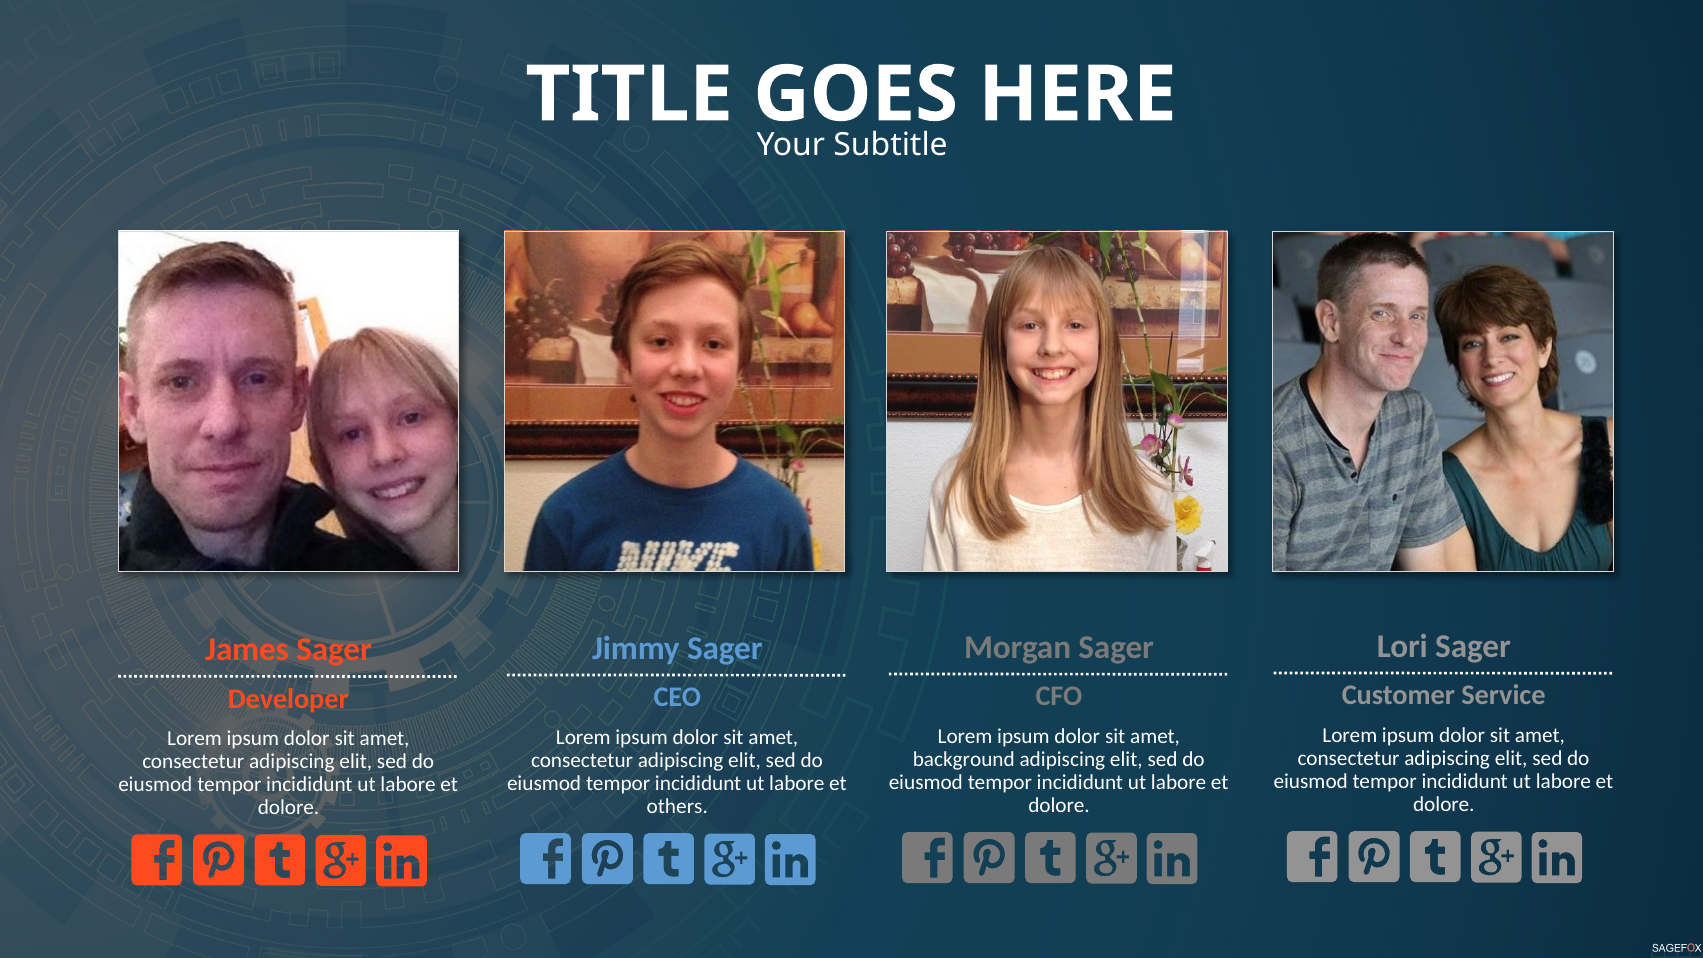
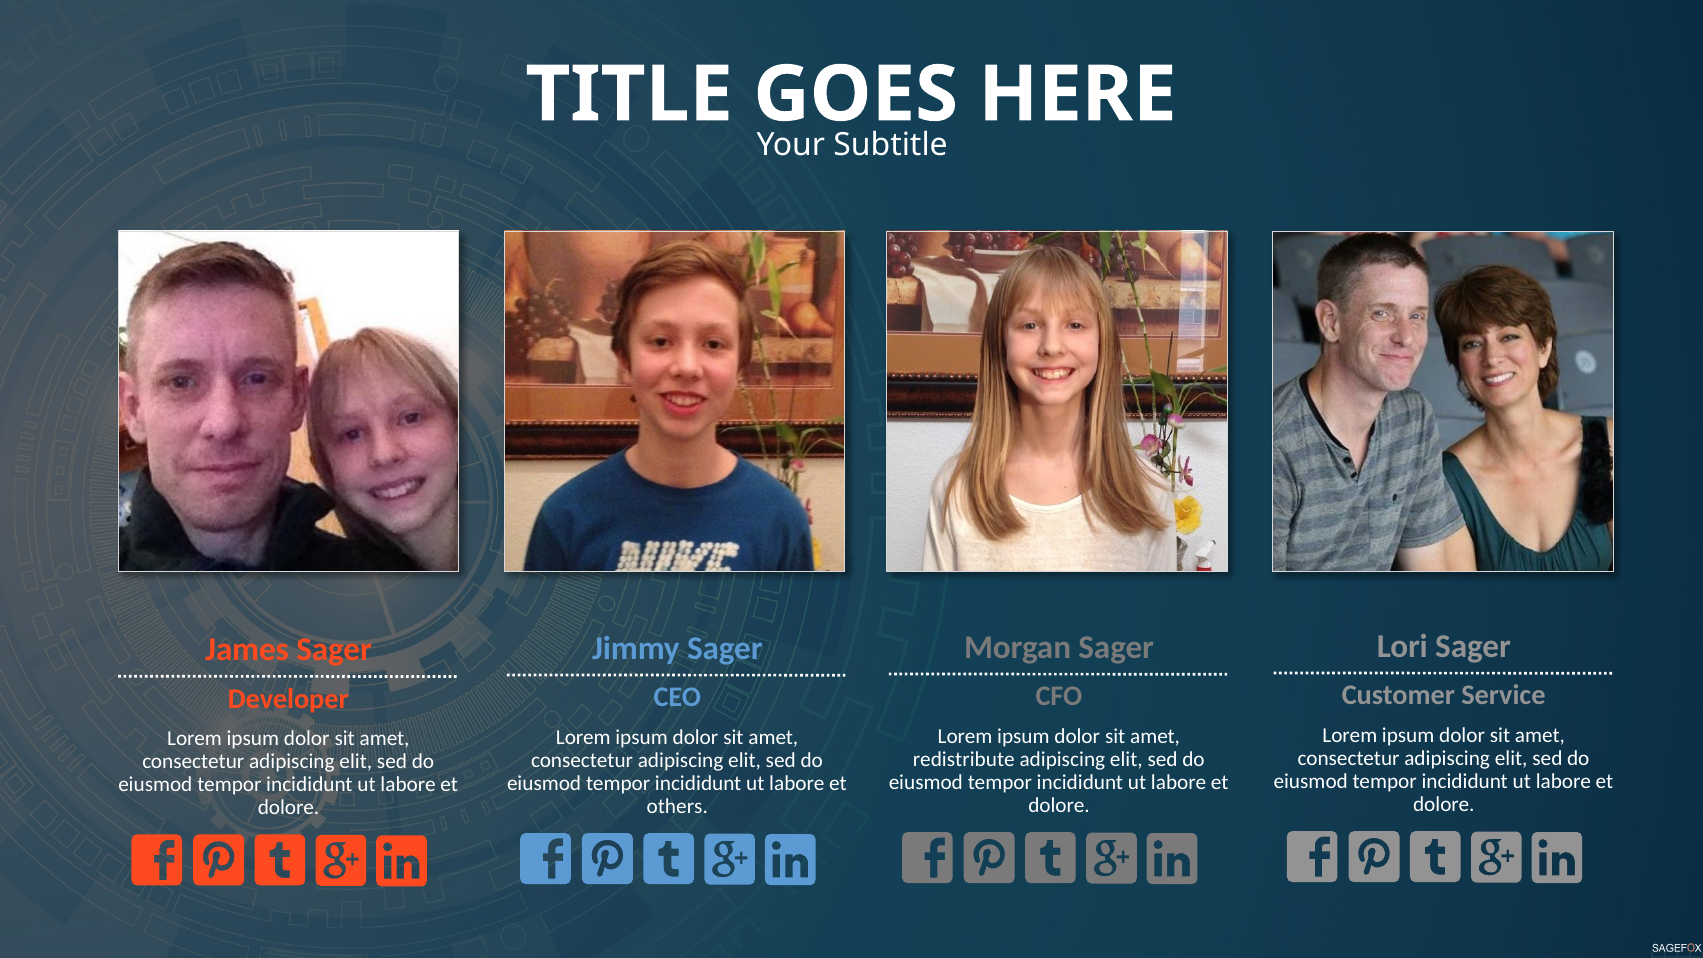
background: background -> redistribute (964, 760)
